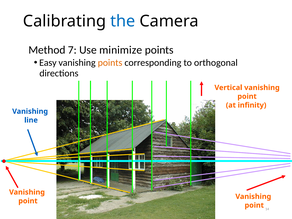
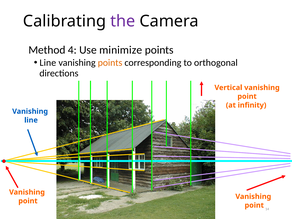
the colour: blue -> purple (123, 21)
7: 7 -> 4 (72, 50)
Easy: Easy -> Line (48, 63)
